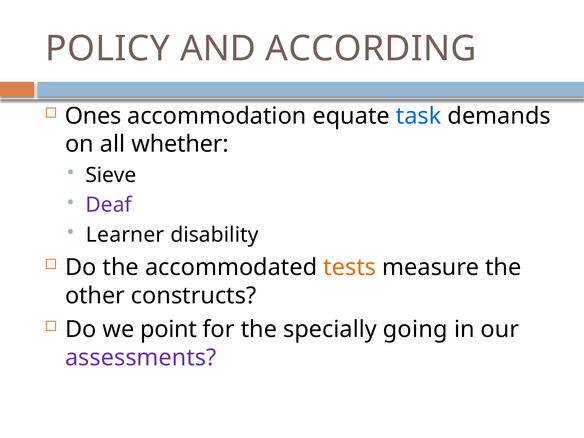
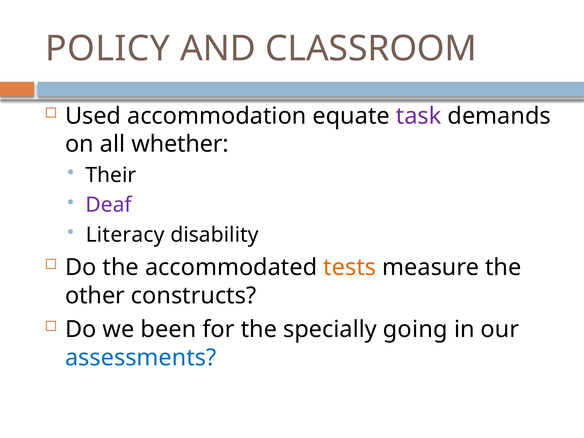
ACCORDING: ACCORDING -> CLASSROOM (371, 49)
Ones: Ones -> Used (93, 116)
task colour: blue -> purple (419, 116)
Sieve: Sieve -> Their (111, 175)
Learner: Learner -> Literacy (125, 235)
point: point -> been (168, 330)
assessments colour: purple -> blue (141, 358)
